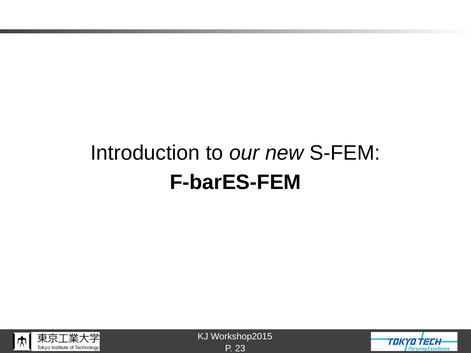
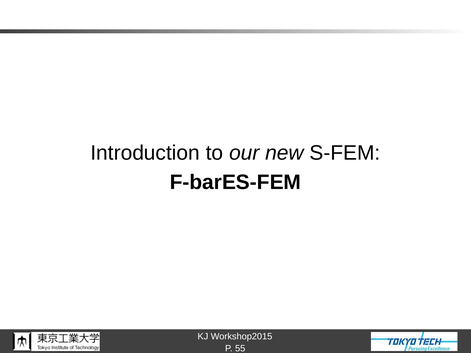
23: 23 -> 55 (240, 349)
